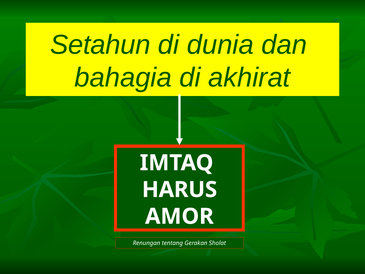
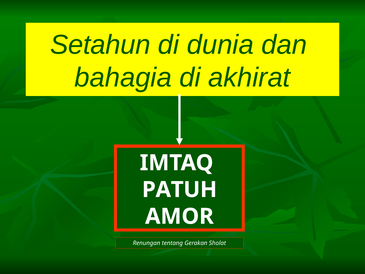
HARUS: HARUS -> PATUH (180, 189)
